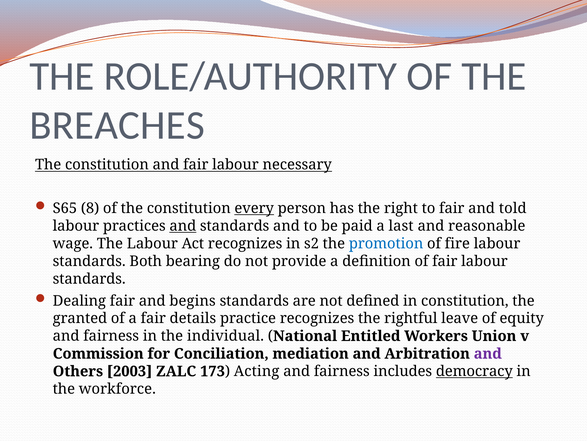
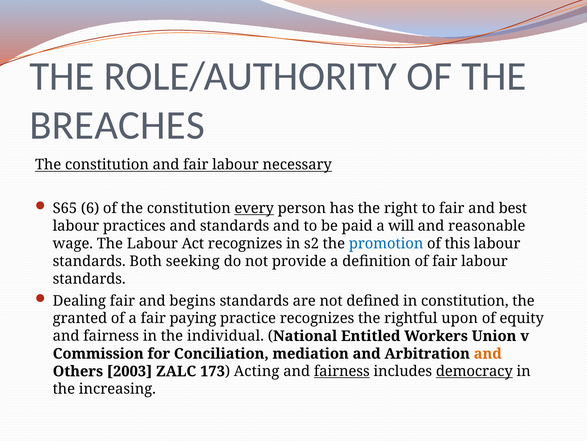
8: 8 -> 6 (90, 208)
told: told -> best (513, 208)
and underline: present -> none (183, 226)
last: last -> will (401, 226)
fire: fire -> this (457, 243)
bearing: bearing -> seeking (193, 261)
details: details -> paying (193, 318)
leave: leave -> upon (460, 318)
and colour: purple -> orange (488, 353)
fairness underline: none -> present (342, 371)
workforce: workforce -> increasing (117, 388)
